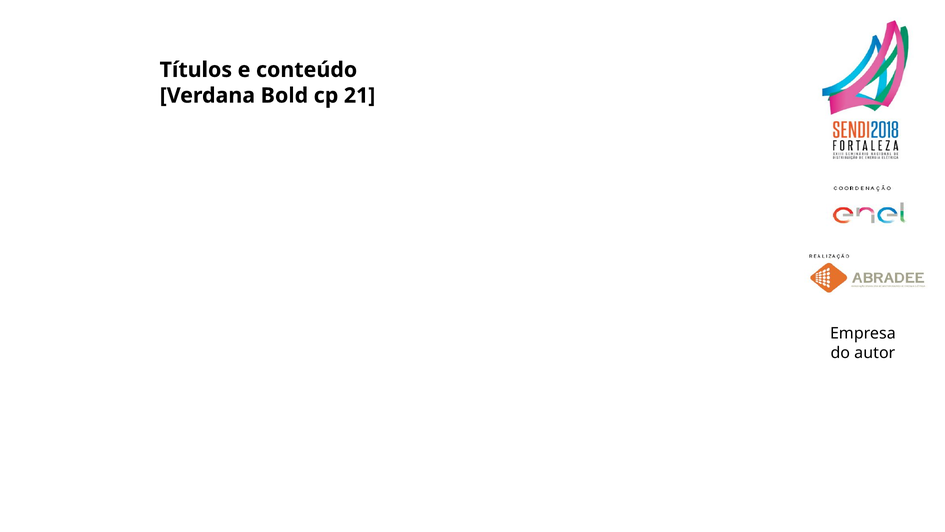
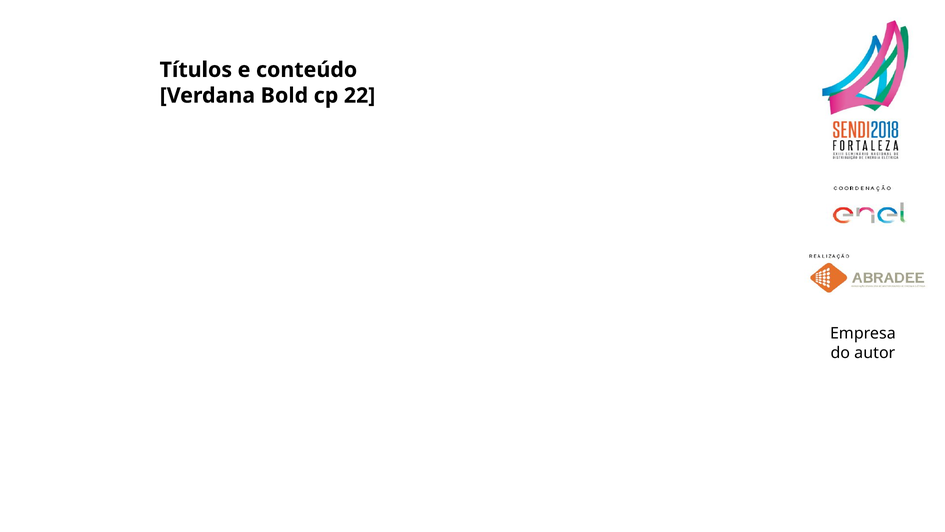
21: 21 -> 22 (360, 96)
